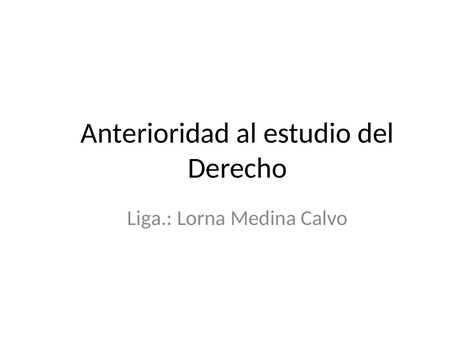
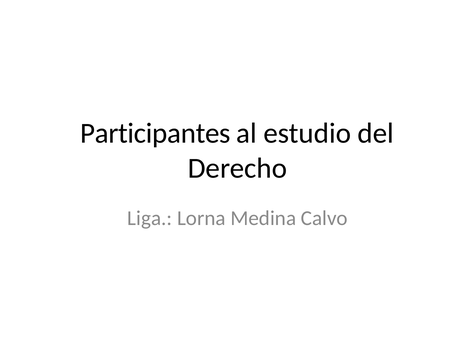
Anterioridad: Anterioridad -> Participantes (155, 133)
